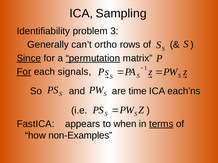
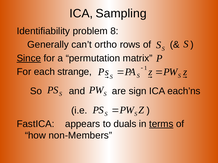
3: 3 -> 8 (114, 31)
permutation underline: present -> none (93, 58)
For underline: present -> none (24, 72)
signals: signals -> strange (75, 72)
time: time -> sign (138, 91)
when: when -> duals (125, 124)
non-Examples: non-Examples -> non-Members (80, 136)
